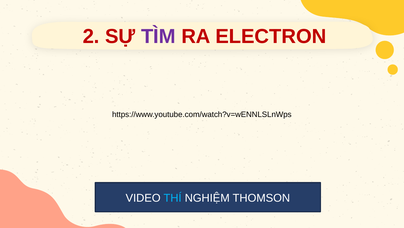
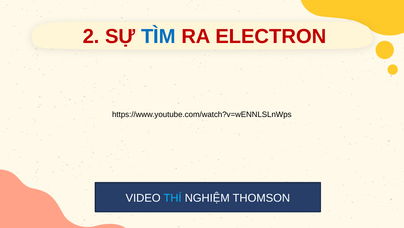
TÌM colour: purple -> blue (158, 36)
